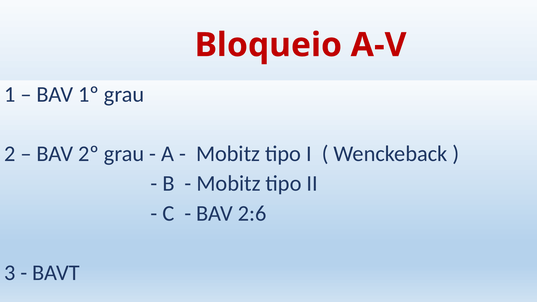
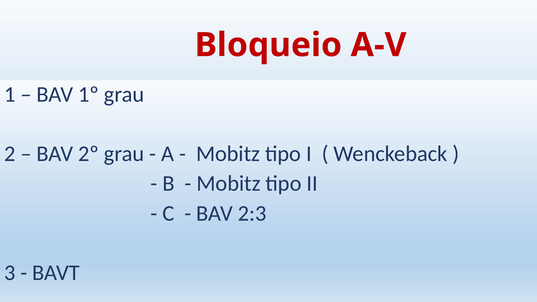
2:6: 2:6 -> 2:3 (252, 213)
